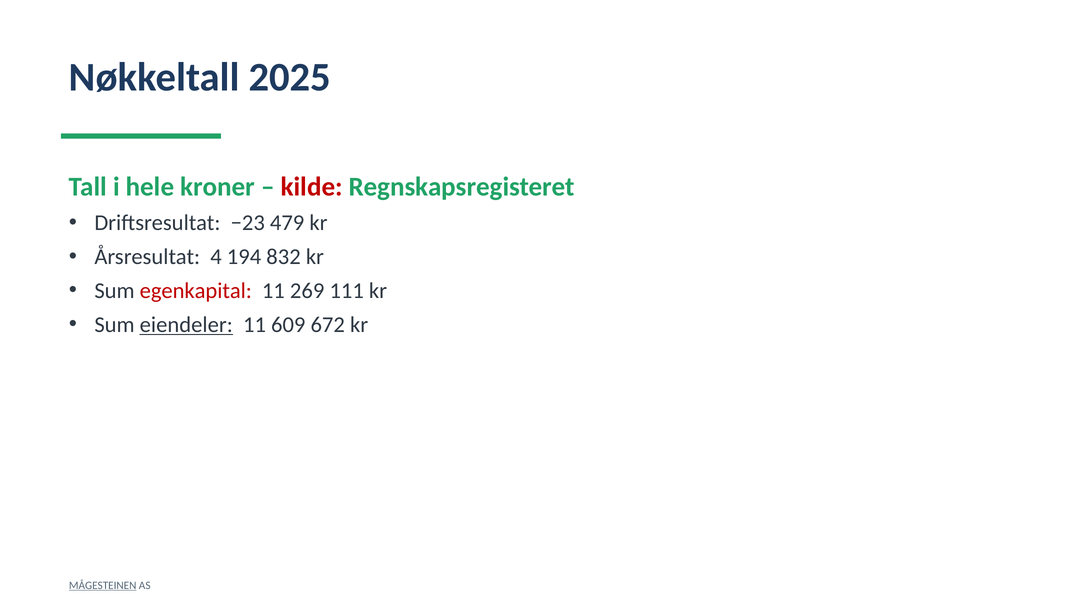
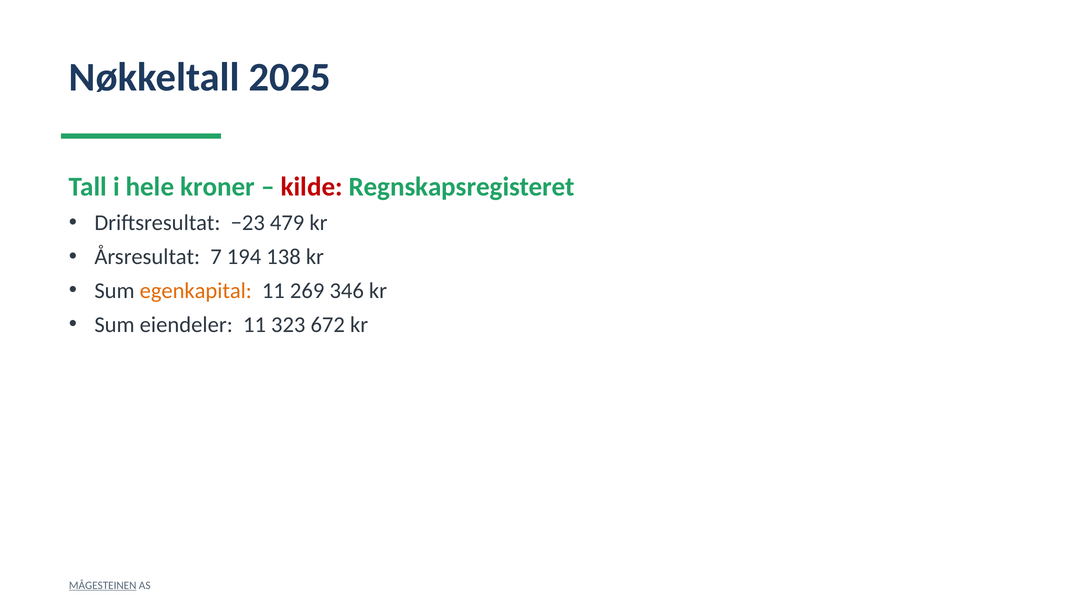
4: 4 -> 7 (216, 257)
832: 832 -> 138 (284, 257)
egenkapital colour: red -> orange (196, 291)
111: 111 -> 346 (347, 291)
eiendeler underline: present -> none (186, 325)
609: 609 -> 323 (288, 325)
